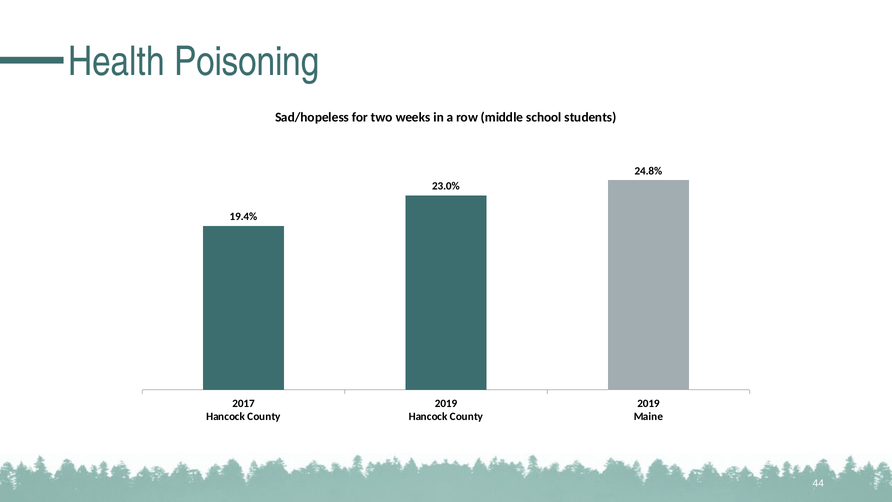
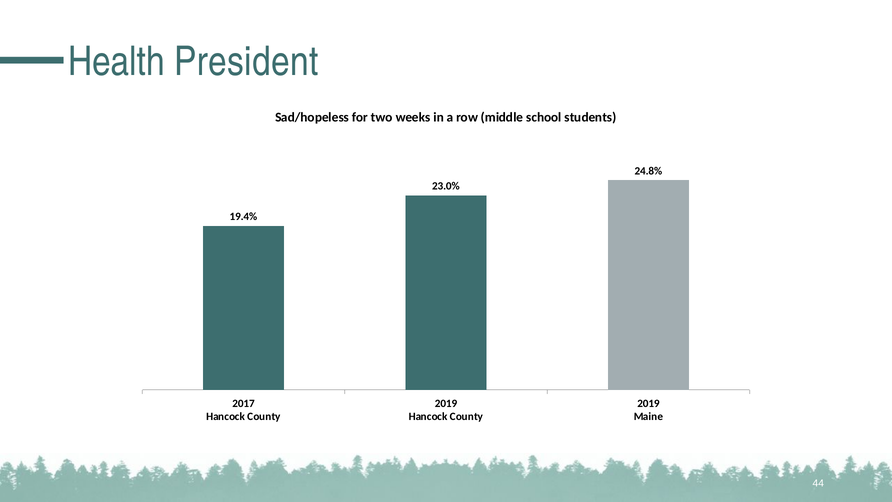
Poisoning: Poisoning -> President (246, 62)
